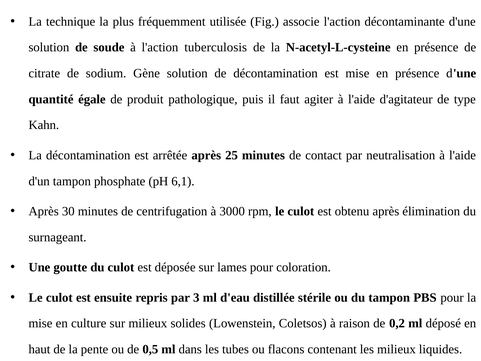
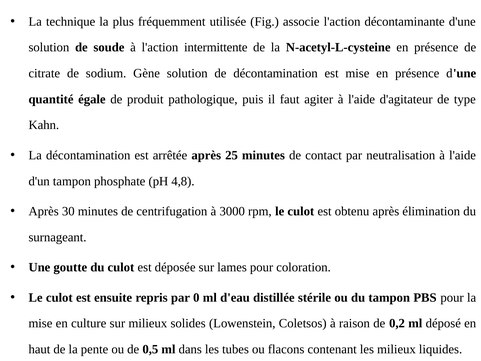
tuberculosis: tuberculosis -> intermittente (216, 47)
6,1: 6,1 -> 4,8 (183, 181)
3: 3 -> 0 (196, 297)
